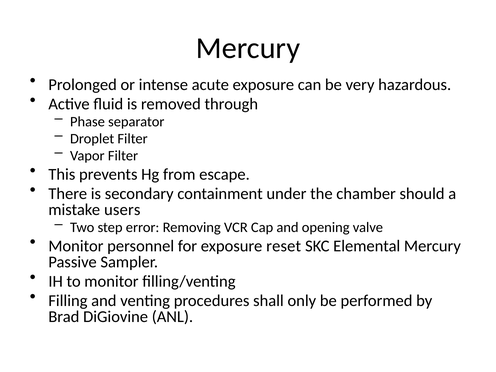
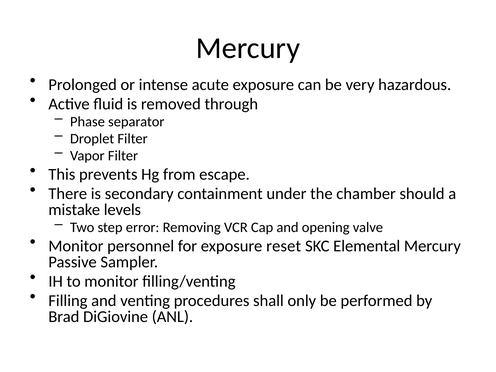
users: users -> levels (122, 210)
